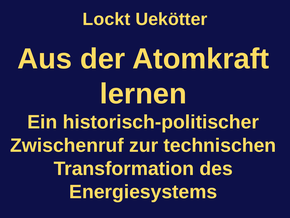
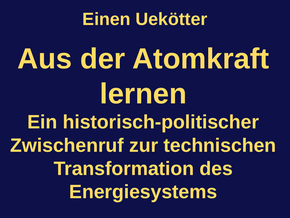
Lockt: Lockt -> Einen (107, 19)
